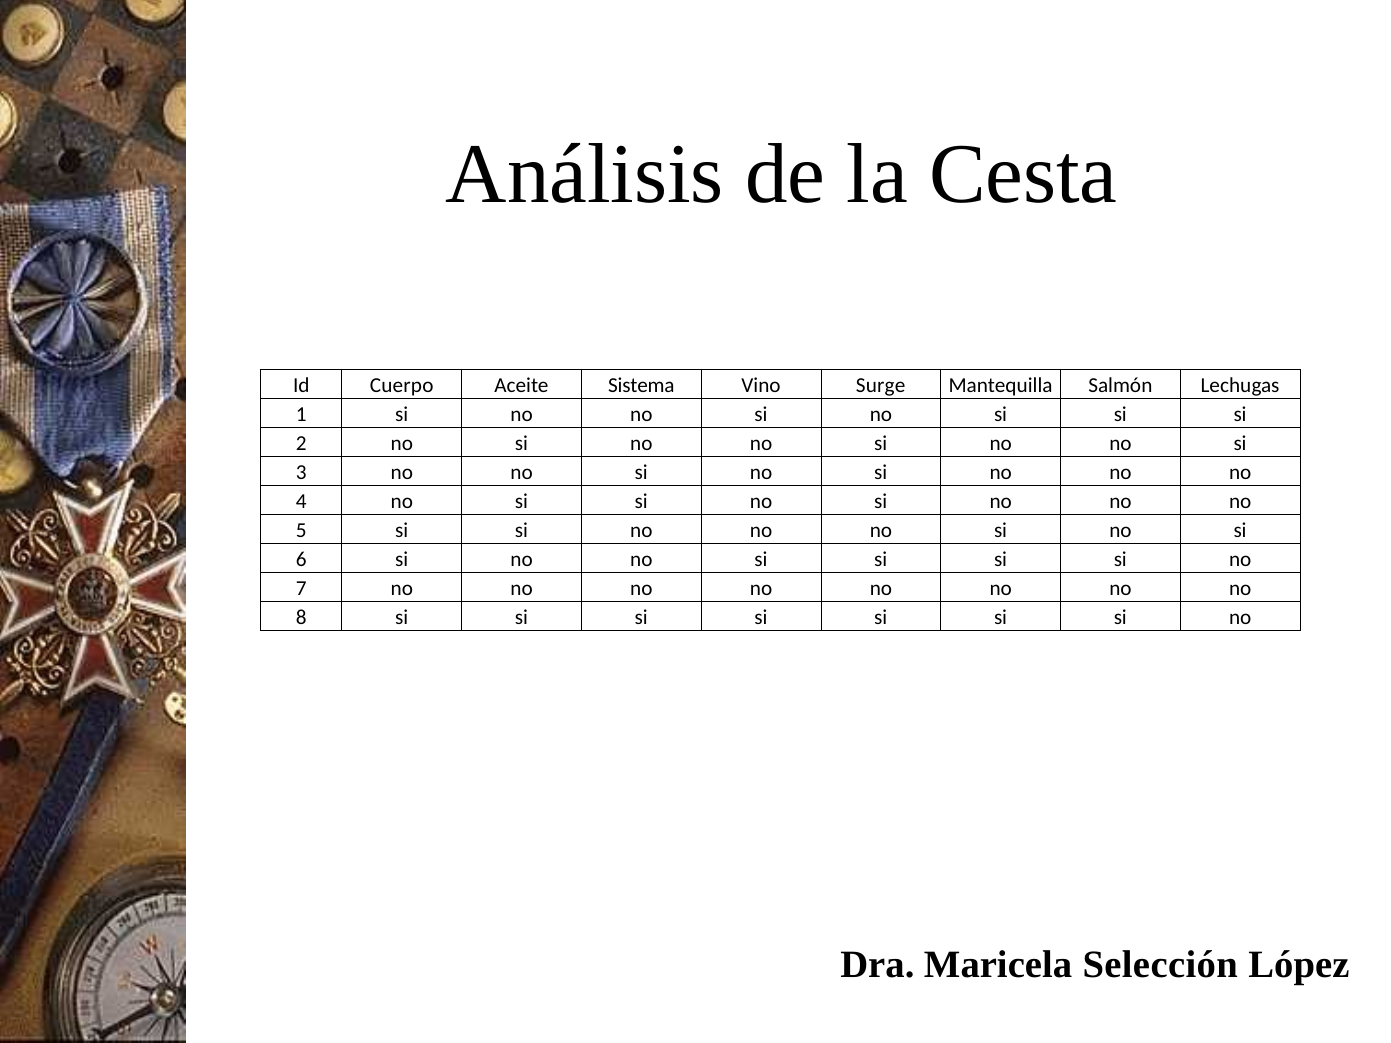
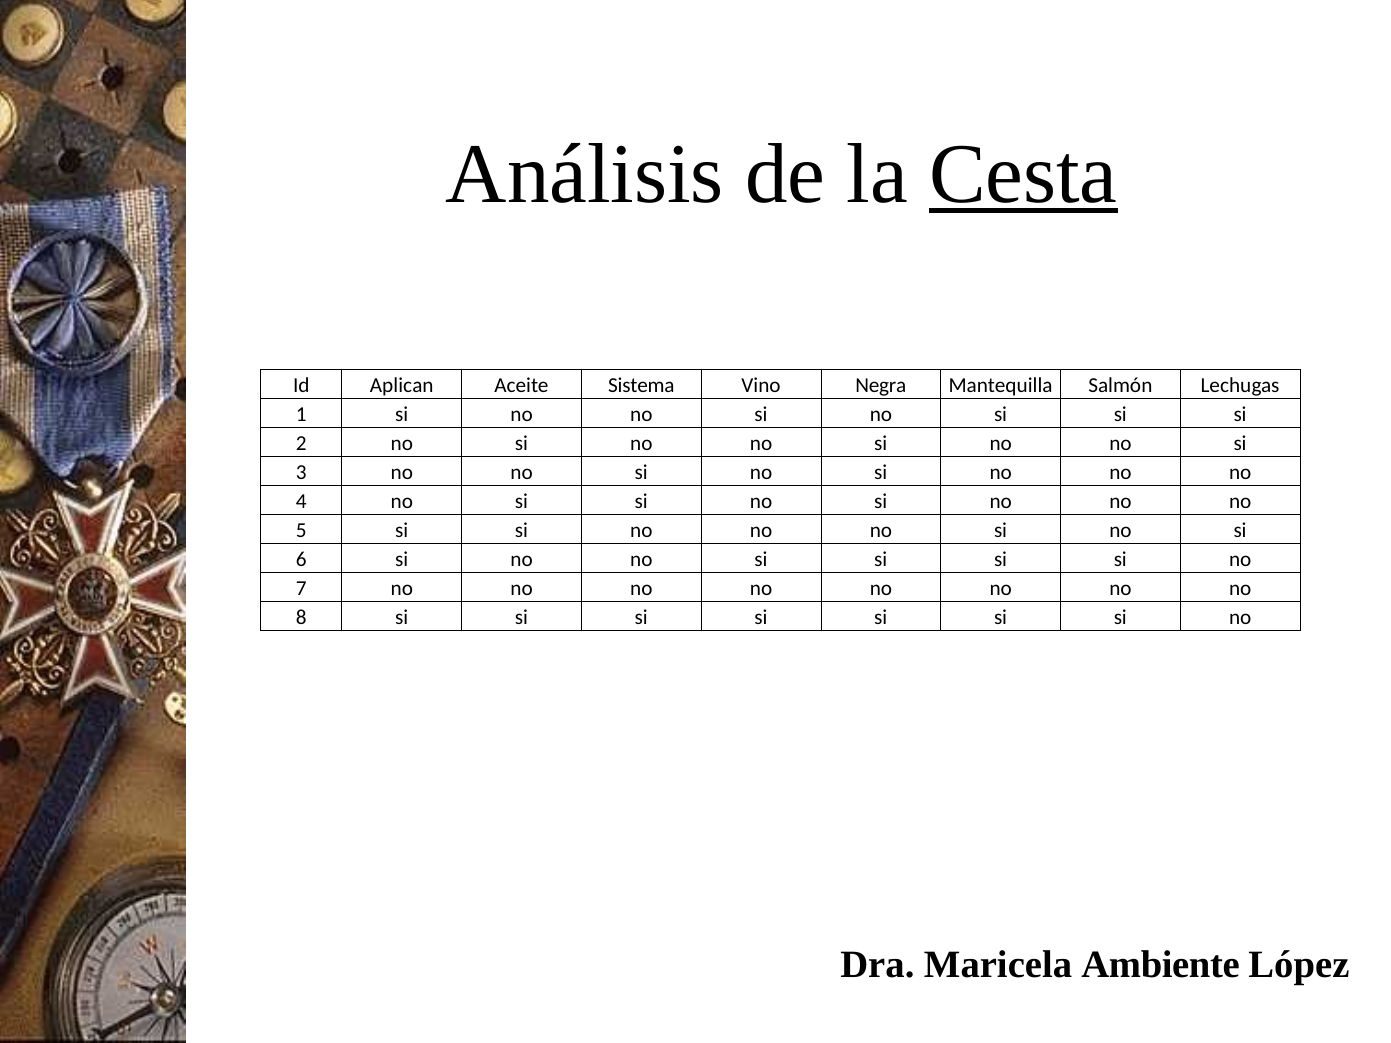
Cesta underline: none -> present (1023, 174)
Cuerpo: Cuerpo -> Aplican (402, 386)
Surge: Surge -> Negra (881, 386)
Selección: Selección -> Ambiente (1161, 965)
